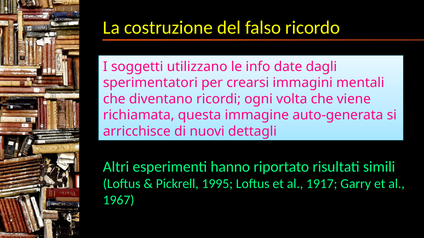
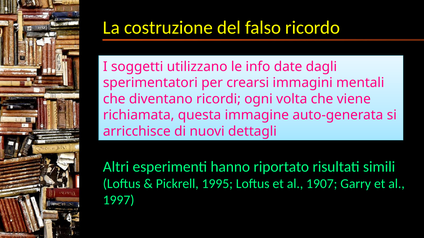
1917: 1917 -> 1907 (322, 184)
1967: 1967 -> 1997 (119, 200)
